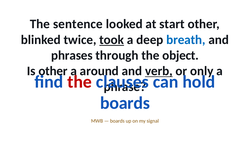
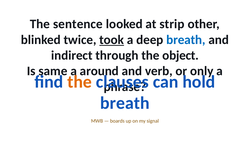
start: start -> strip (172, 24)
phrases: phrases -> indirect (72, 55)
Is other: other -> same (53, 71)
verb underline: present -> none (159, 71)
the colour: red -> orange (80, 82)
boards: boards -> breath (125, 103)
